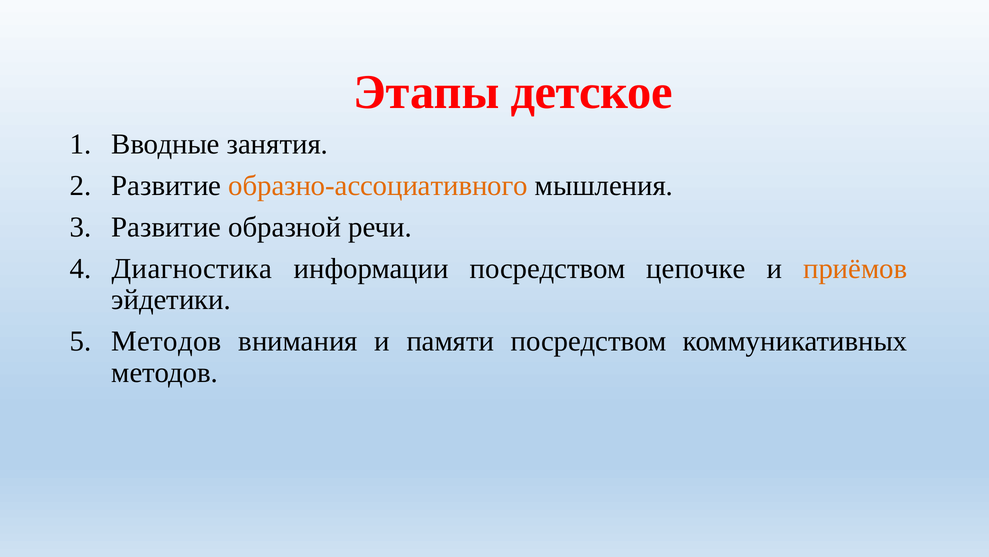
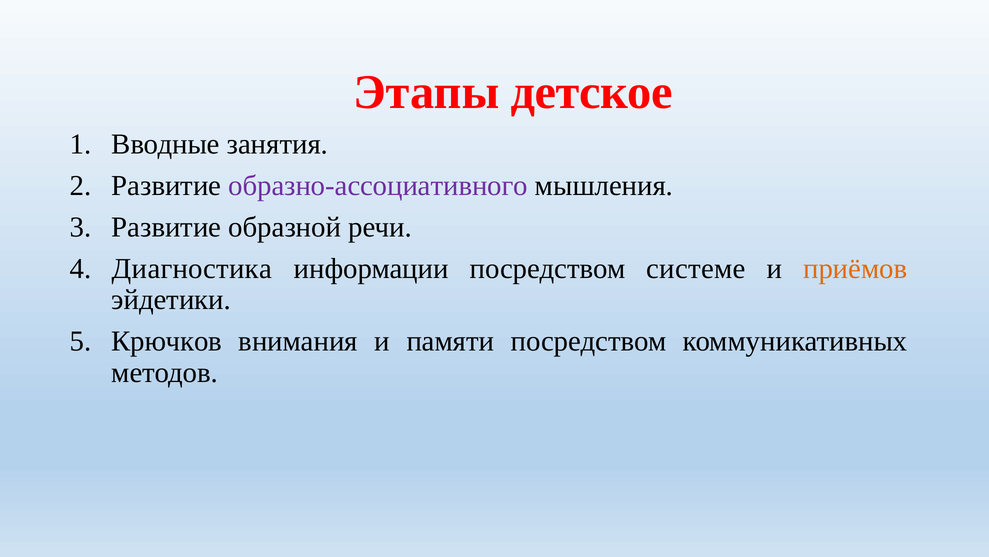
образно-ассоциативного colour: orange -> purple (378, 186)
цепочке: цепочке -> системе (696, 268)
Методов: Методов -> Крючков (167, 341)
